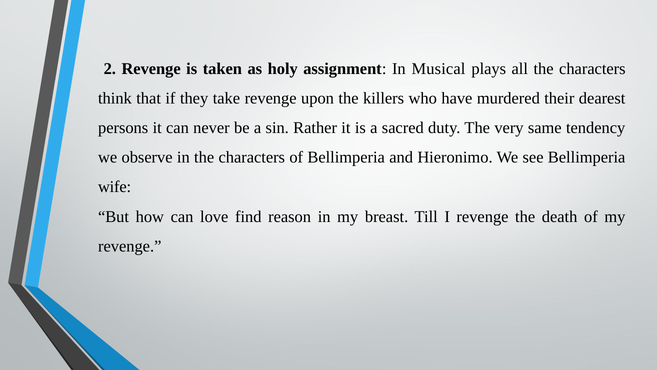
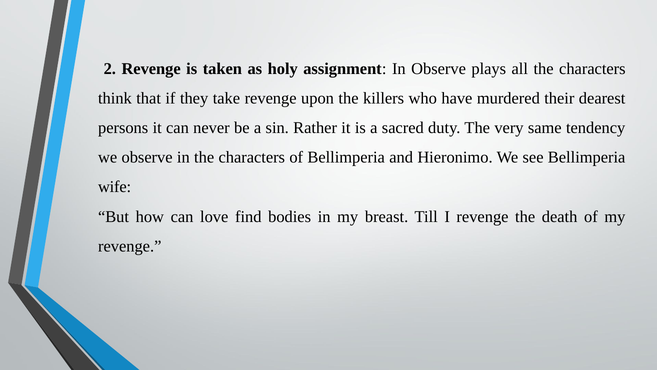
In Musical: Musical -> Observe (439, 69)
reason: reason -> bodies (290, 216)
